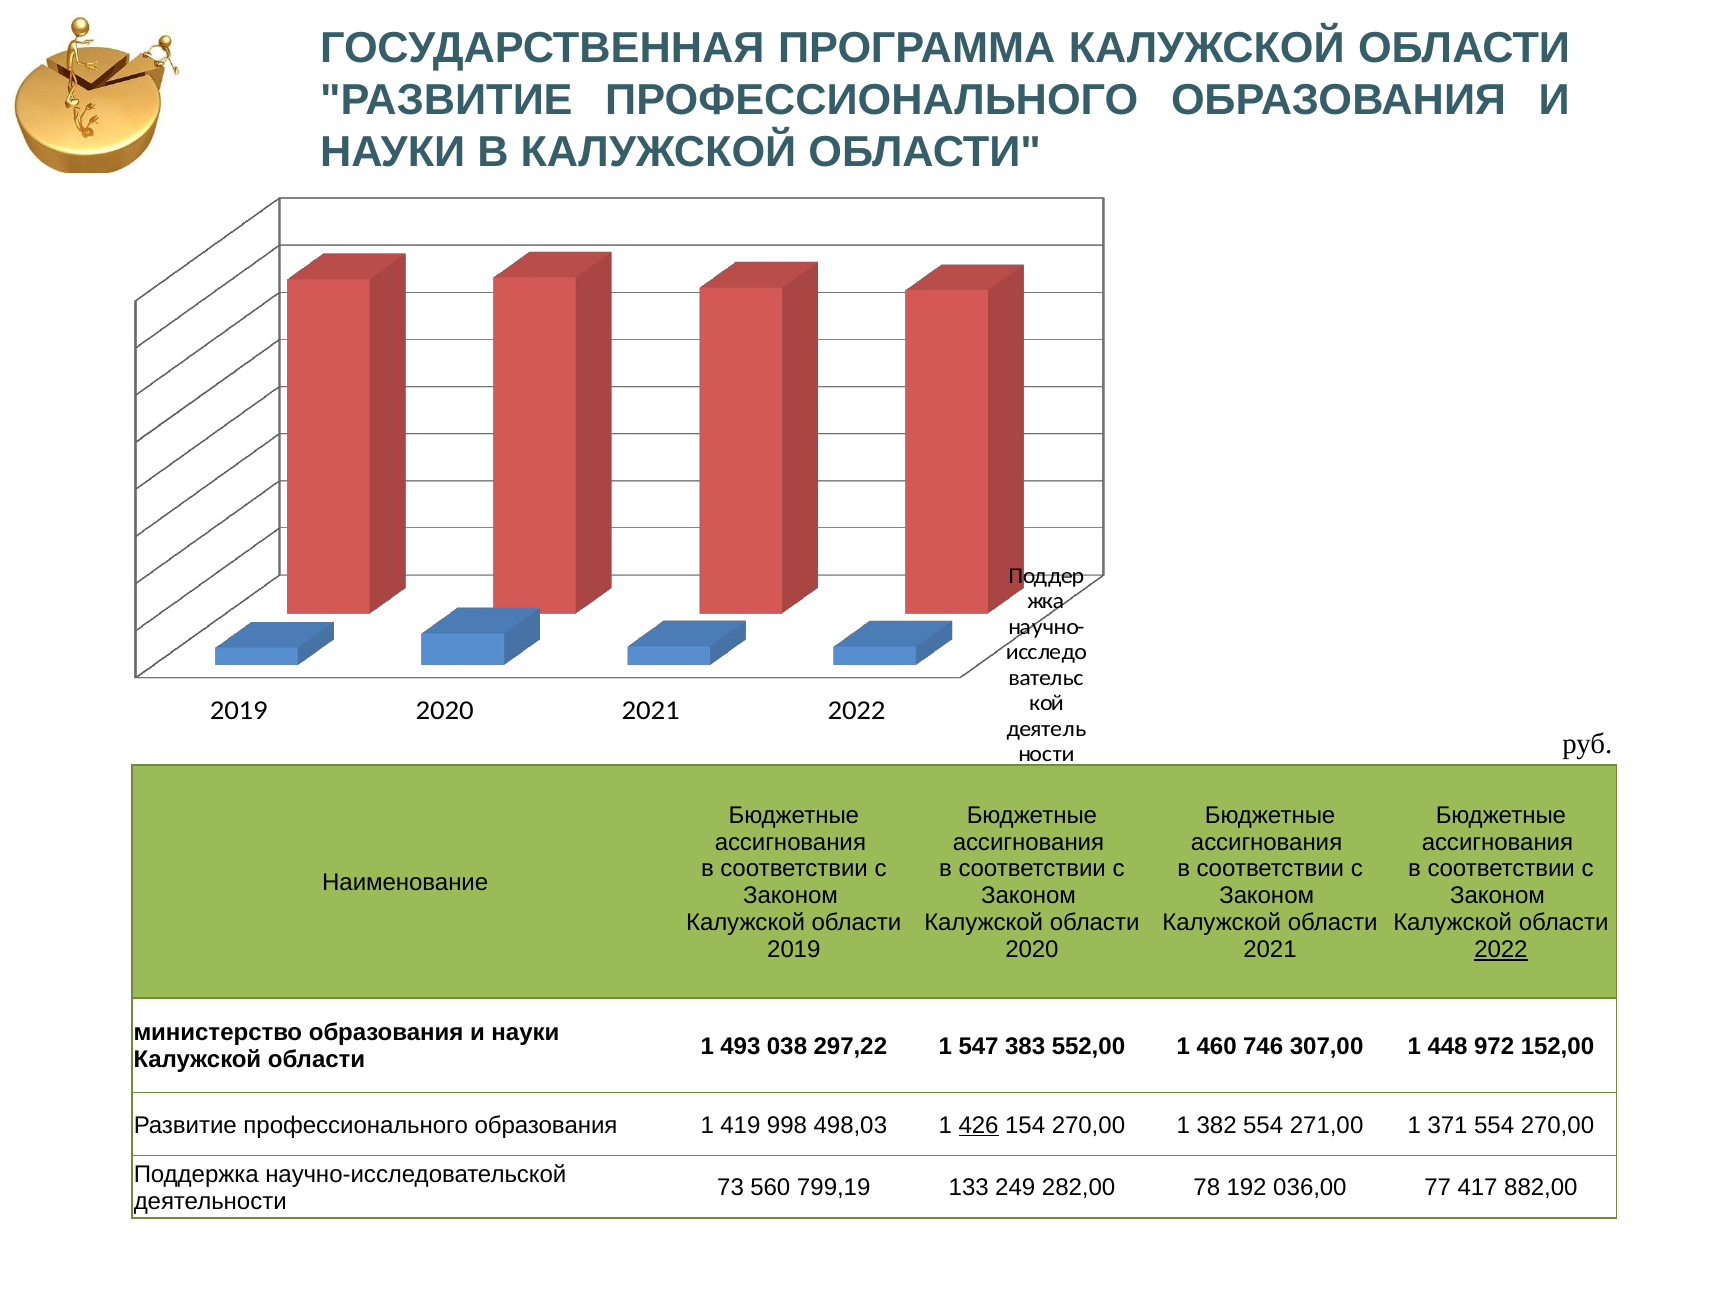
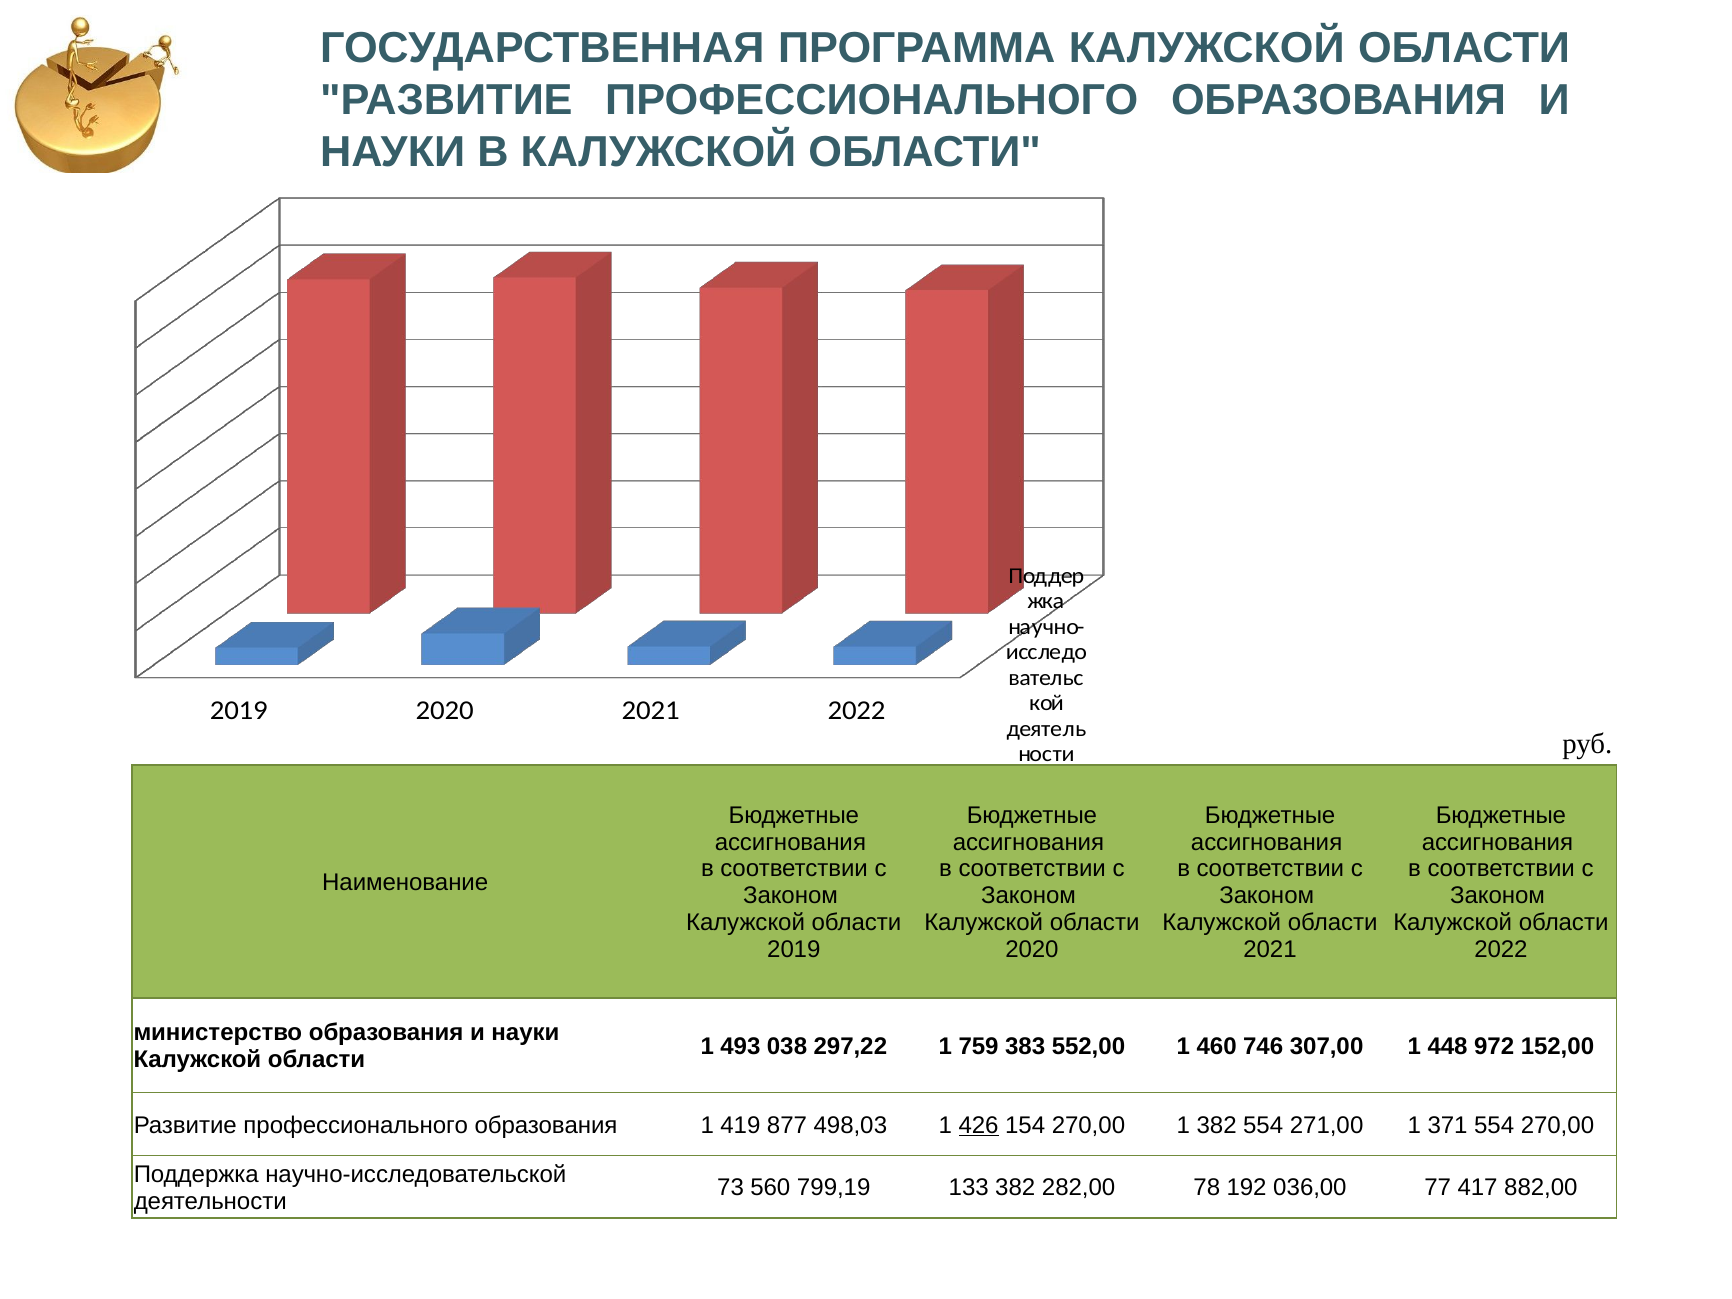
2022 underline: present -> none (1501, 950)
547: 547 -> 759 (979, 1046)
998: 998 -> 877 (787, 1125)
133 249: 249 -> 382 (1015, 1188)
